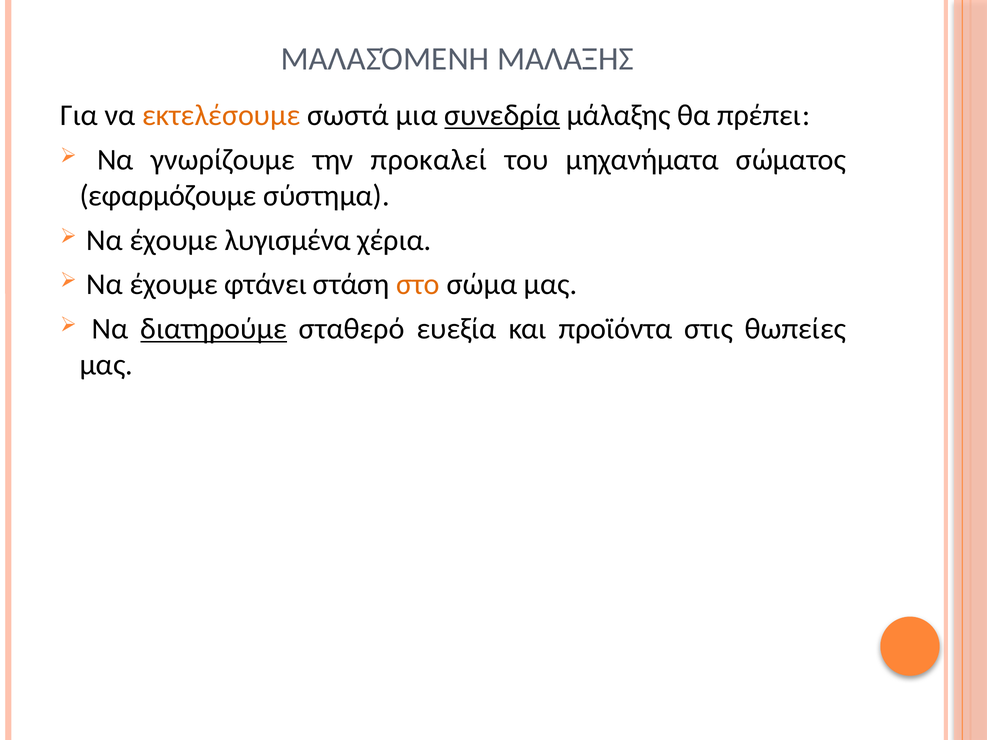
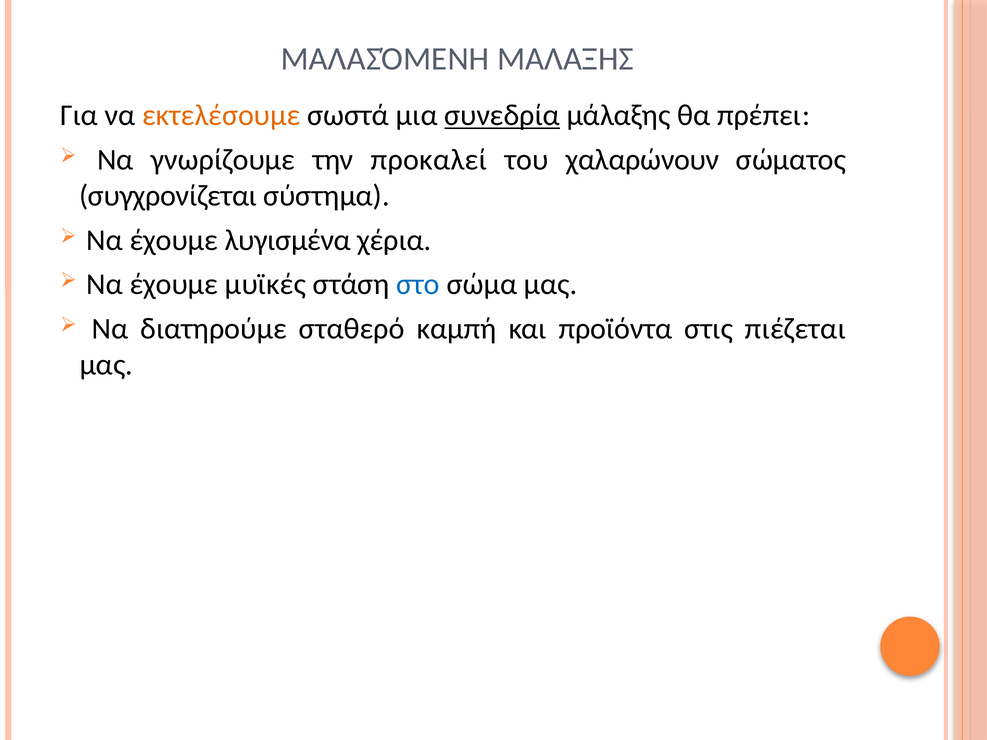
μηχανήματα: μηχανήματα -> χαλαρώνουν (642, 160)
εφαρμόζουμε: εφαρμόζουμε -> συγχρονίζεται (168, 196)
φτάνει: φτάνει -> μυϊκές (265, 285)
στο colour: orange -> blue (418, 285)
διατηρούμε underline: present -> none (214, 329)
ευεξία: ευεξία -> καμπή (457, 329)
θωπείες: θωπείες -> πιέζεται (795, 329)
